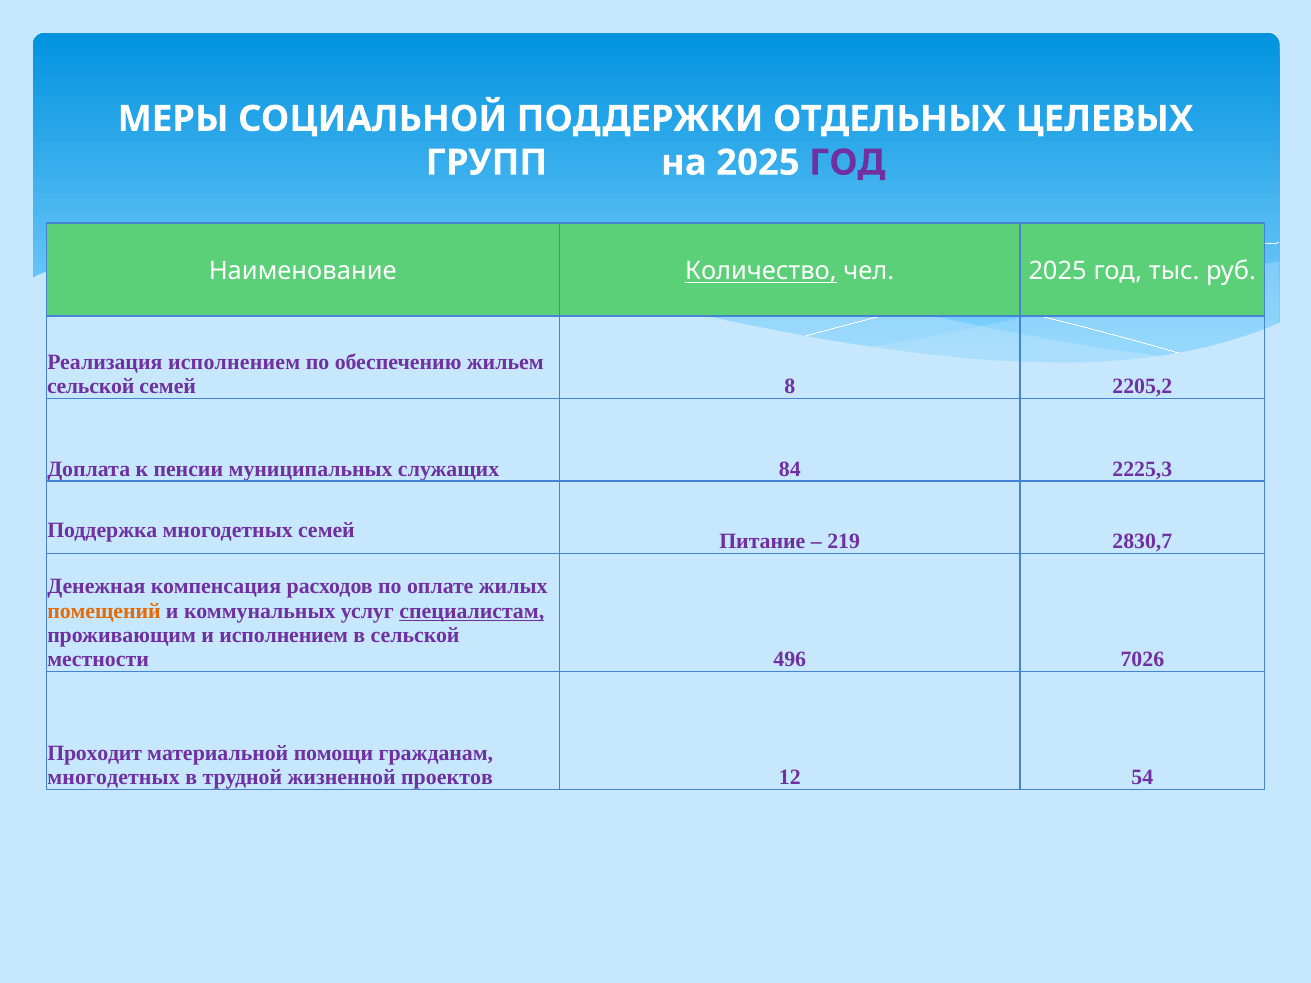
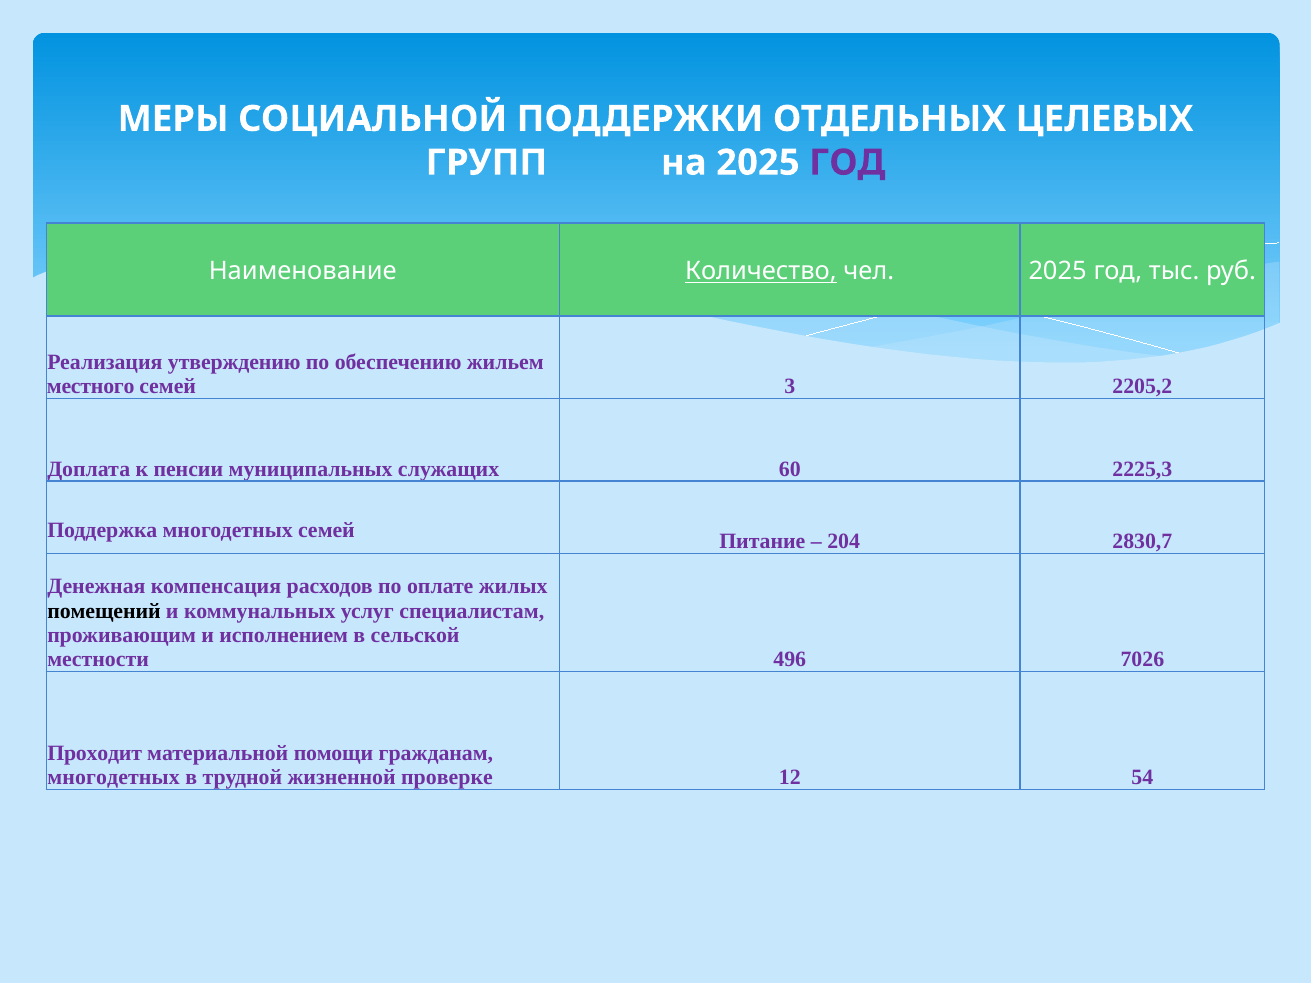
Реализация исполнением: исполнением -> утверждению (234, 362)
сельской: сельской -> местного (91, 387)
8: 8 -> 3 (790, 387)
84: 84 -> 60 (790, 469)
219: 219 -> 204 (844, 542)
помещений colour: orange -> black (104, 611)
специалистам underline: present -> none (472, 611)
проектов: проектов -> проверке (447, 778)
